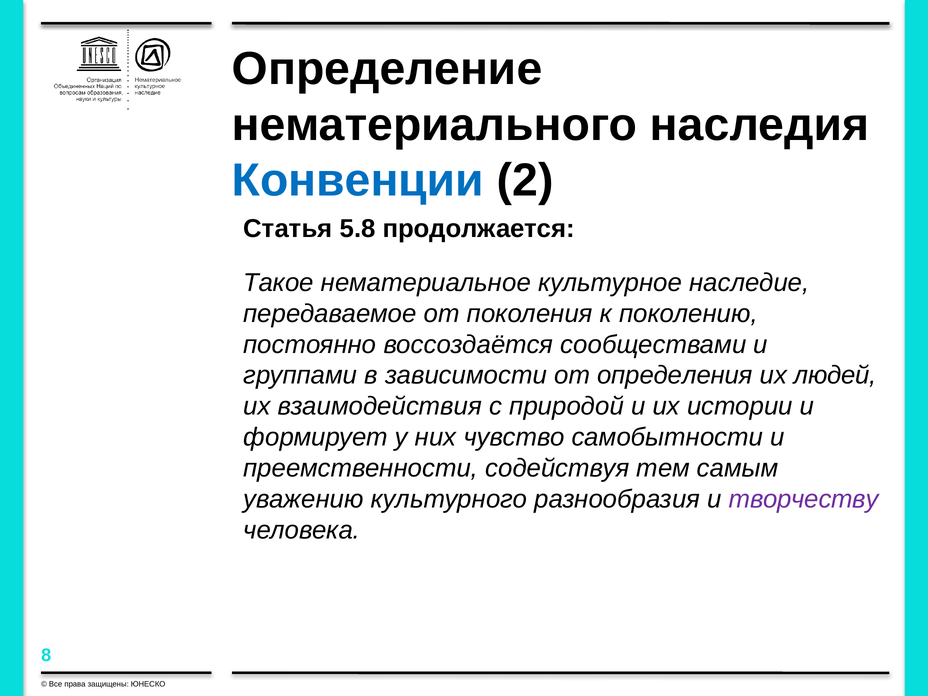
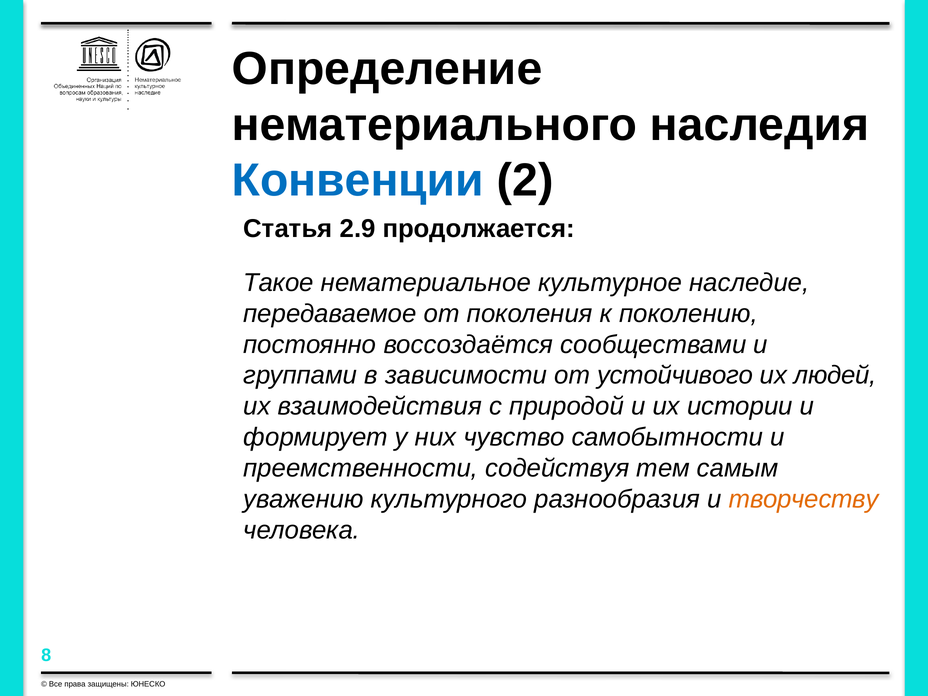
5.8: 5.8 -> 2.9 (358, 228)
определения: определения -> устойчивого (675, 375)
творчеству colour: purple -> orange (804, 499)
